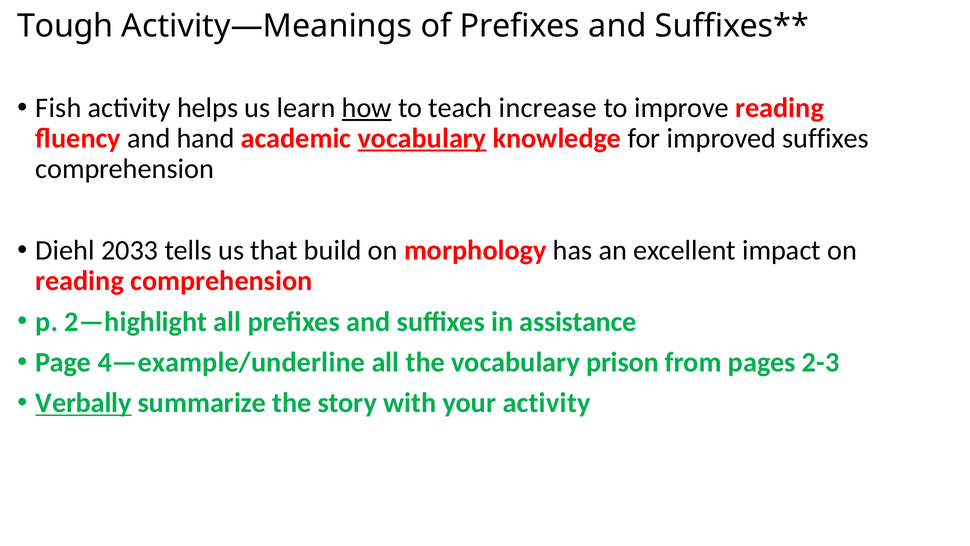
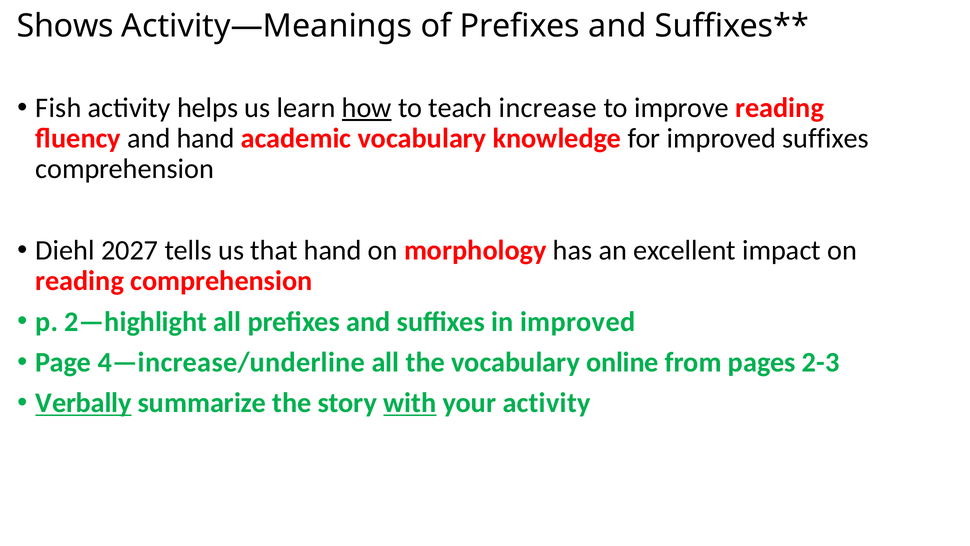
Tough: Tough -> Shows (65, 26)
vocabulary underline: present -> none (422, 138)
2033: 2033 -> 2027 (130, 250)
that build: build -> hand (333, 250)
in assistance: assistance -> improved (578, 321)
4—example/underline: 4—example/underline -> 4—increase/underline (231, 362)
prison: prison -> online (622, 362)
with underline: none -> present (410, 403)
